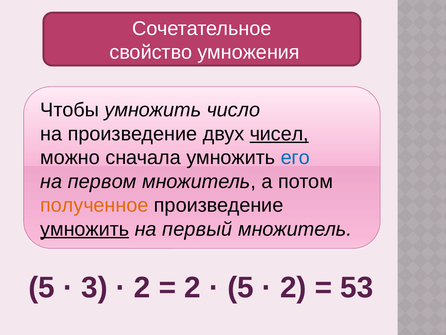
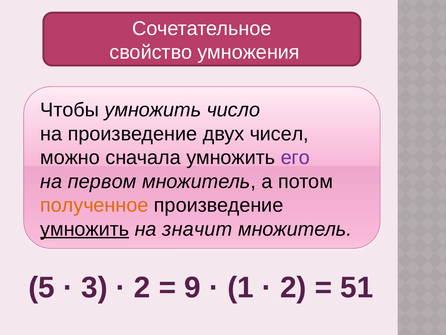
чисел underline: present -> none (279, 134)
его colour: blue -> purple (295, 157)
первый: первый -> значит (197, 229)
2: 2 -> 9 (193, 287)
5: 5 -> 1 (241, 287)
53: 53 -> 51 (357, 287)
